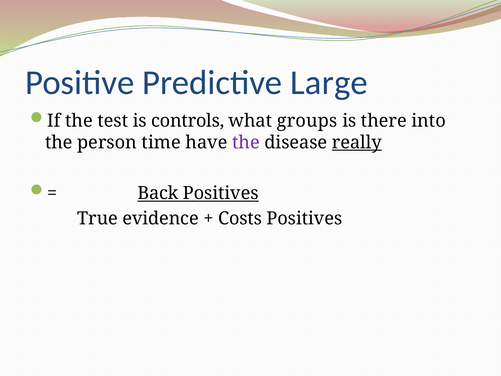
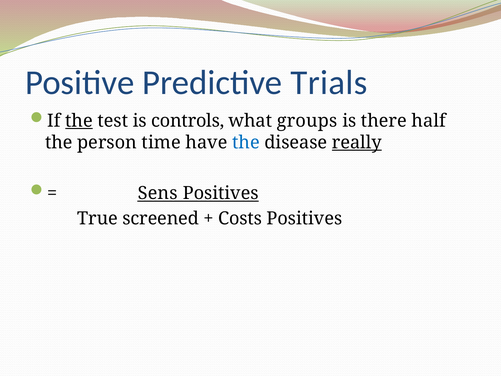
Large: Large -> Trials (329, 83)
the underline: none -> present (79, 121)
into: into -> half (429, 121)
the colour: purple -> blue (246, 142)
Back: Back -> Sens (158, 193)
evidence: evidence -> screened (161, 218)
